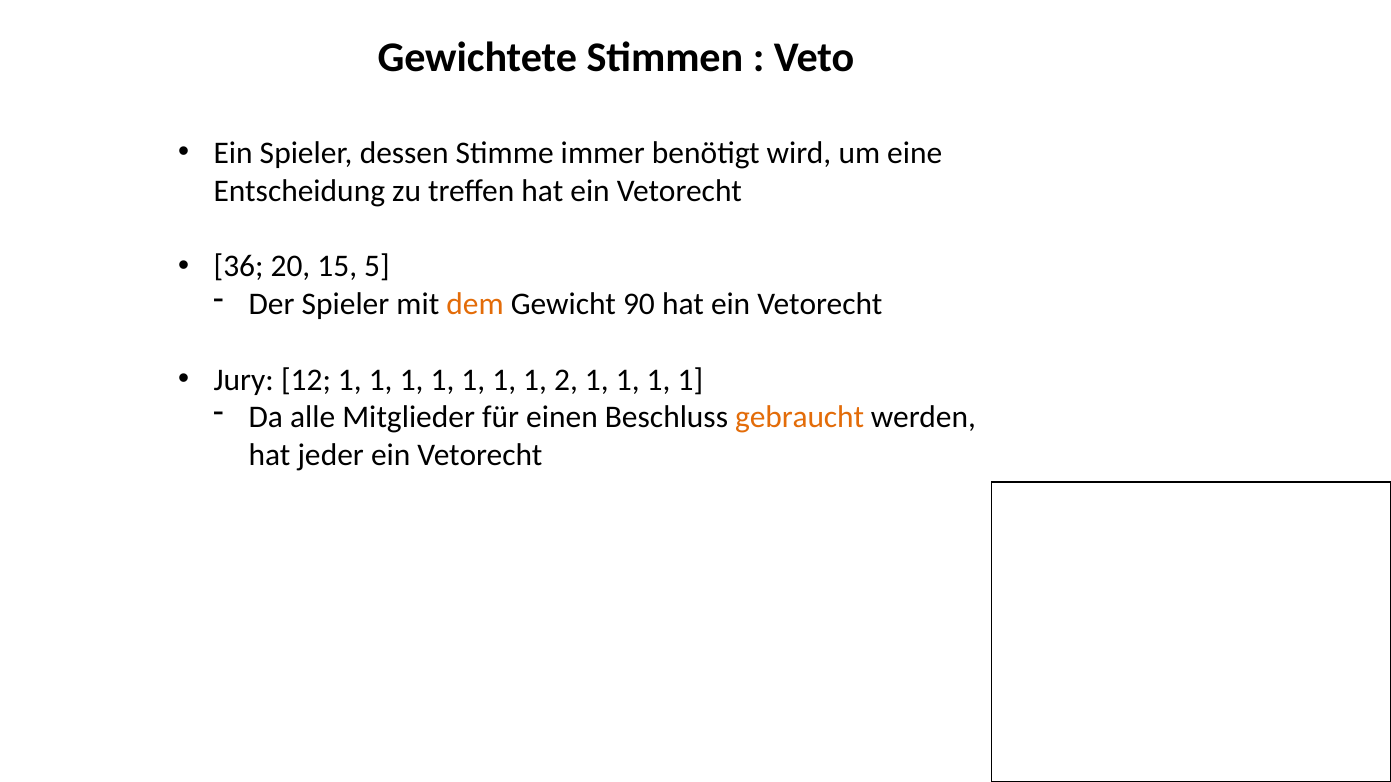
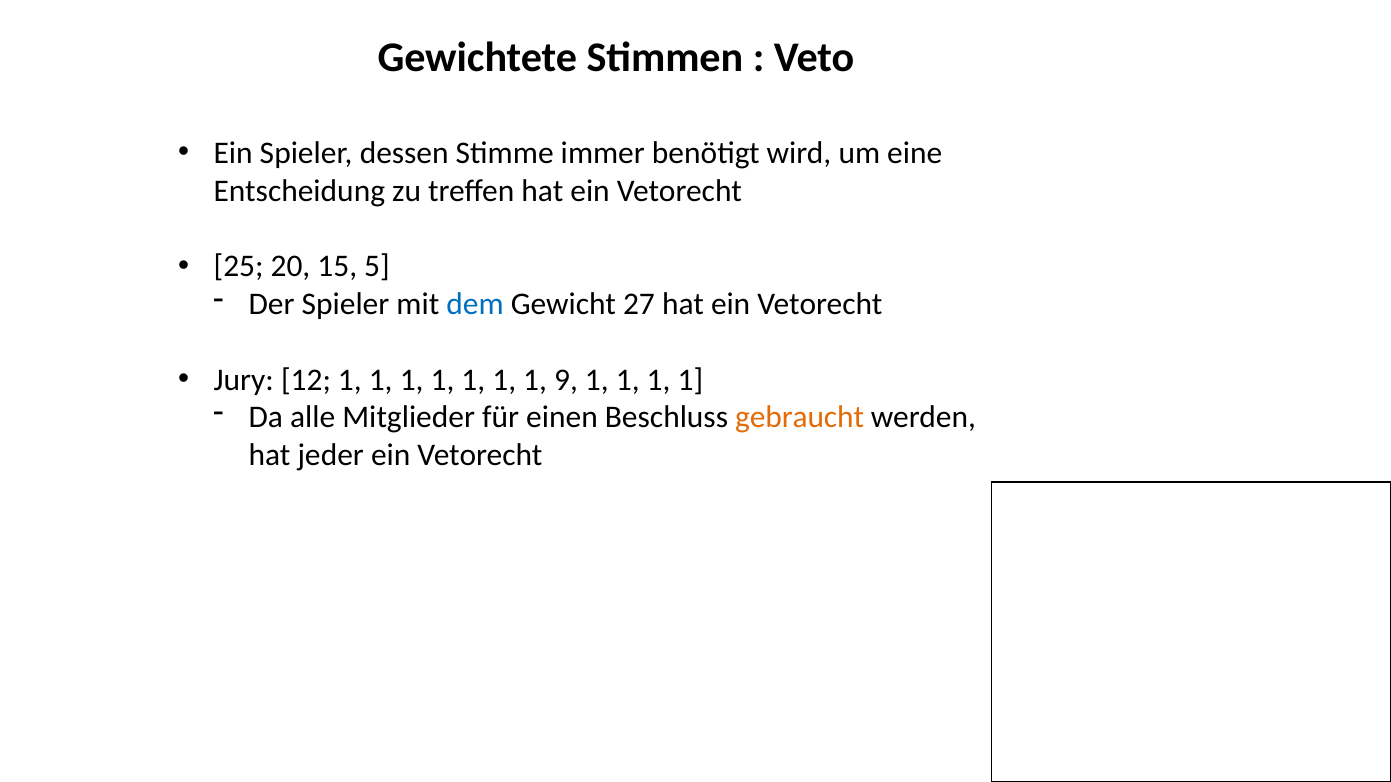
36: 36 -> 25 (239, 267)
dem colour: orange -> blue (475, 304)
90: 90 -> 27 (639, 304)
2: 2 -> 9 (566, 380)
